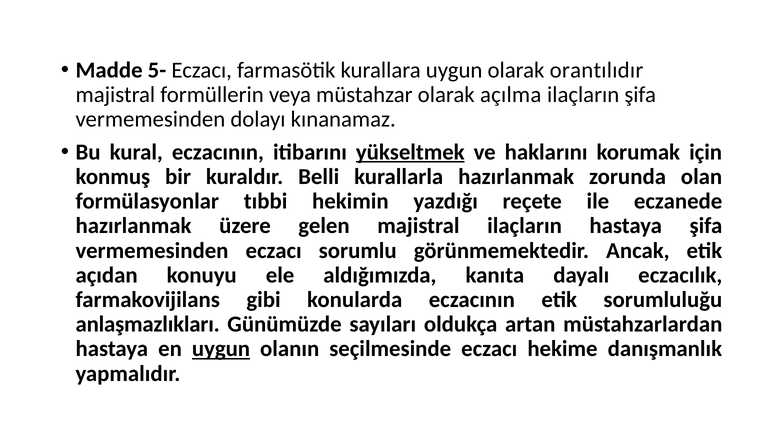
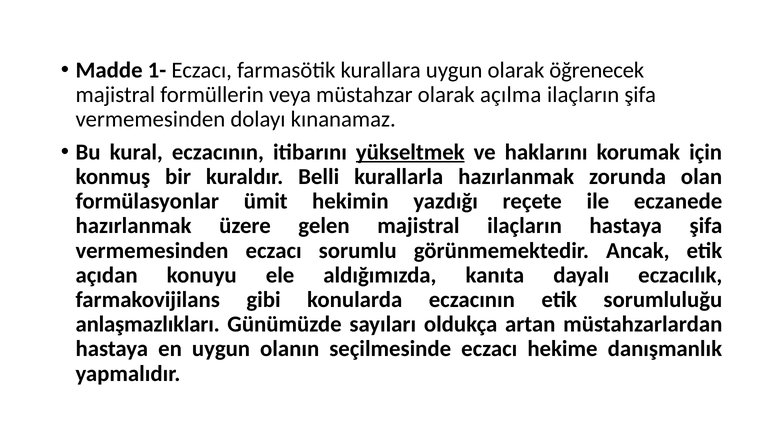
5-: 5- -> 1- (157, 70)
orantılıdır: orantılıdır -> öğrenecek (597, 70)
tıbbi: tıbbi -> ümit (266, 201)
uygun underline: present -> none (221, 349)
